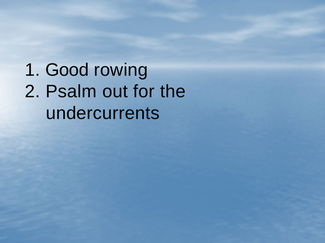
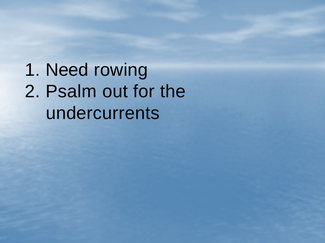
Good: Good -> Need (67, 70)
